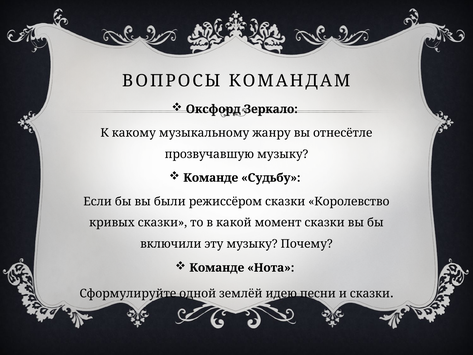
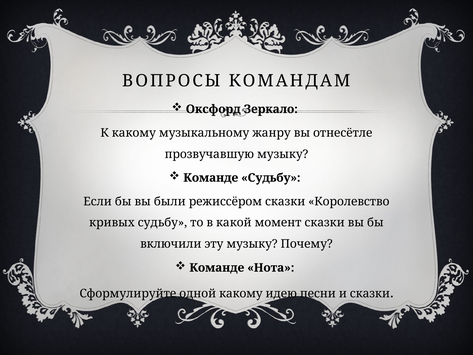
кривых сказки: сказки -> судьбу (162, 223)
одной землёй: землёй -> какому (241, 294)
